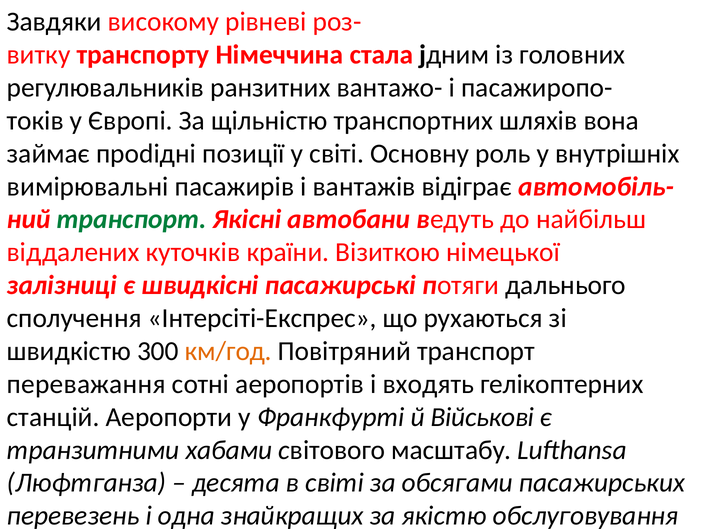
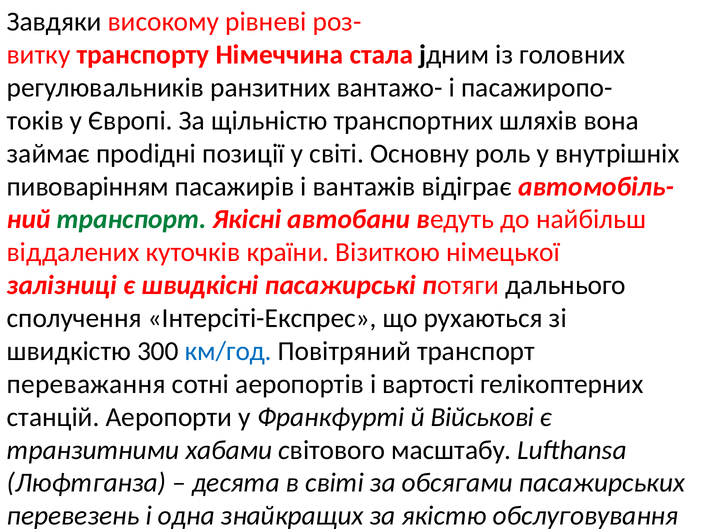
вимірювальні: вимірювальні -> пивоварінням (88, 186)
км/год colour: orange -> blue (228, 351)
входять: входять -> вартості (429, 384)
